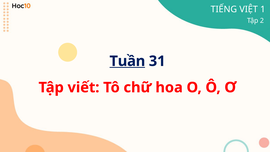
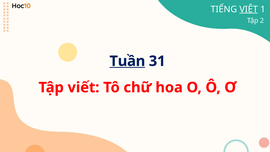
VIỆT underline: none -> present (249, 9)
